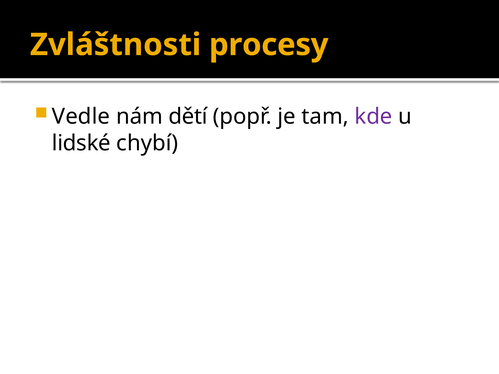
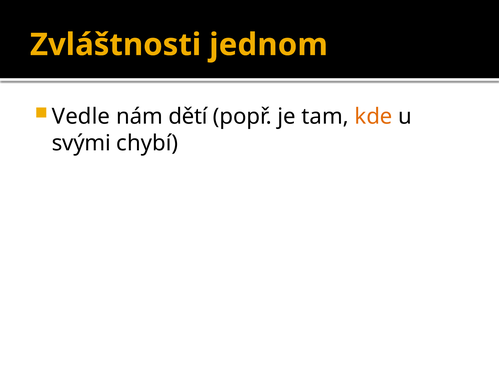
procesy: procesy -> jednom (269, 45)
kde colour: purple -> orange (374, 117)
lidské: lidské -> svými (81, 143)
